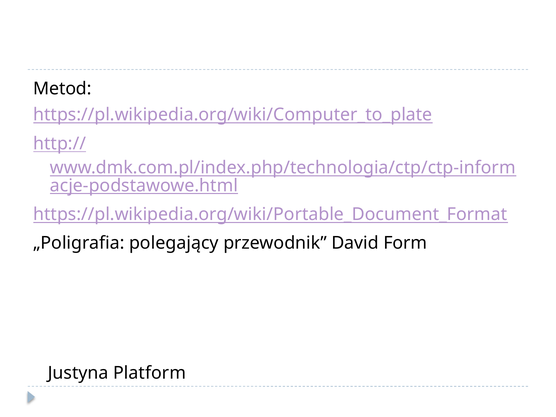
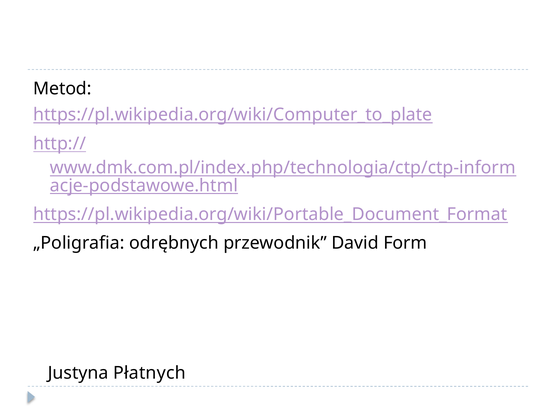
polegający: polegający -> odrębnych (174, 243)
Platform: Platform -> Płatnych (149, 373)
